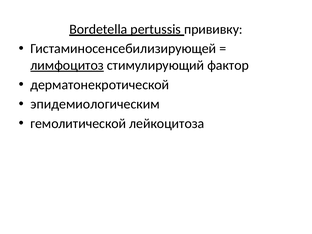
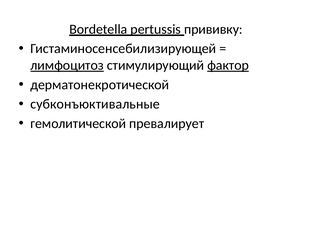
фактор underline: none -> present (228, 65)
эпидемиологическим: эпидемиологическим -> субконъюктивальные (95, 104)
лейкоцитоза: лейкоцитоза -> превалирует (167, 124)
